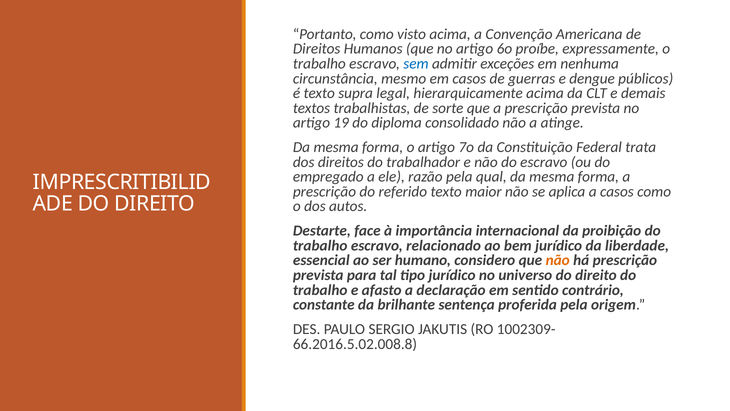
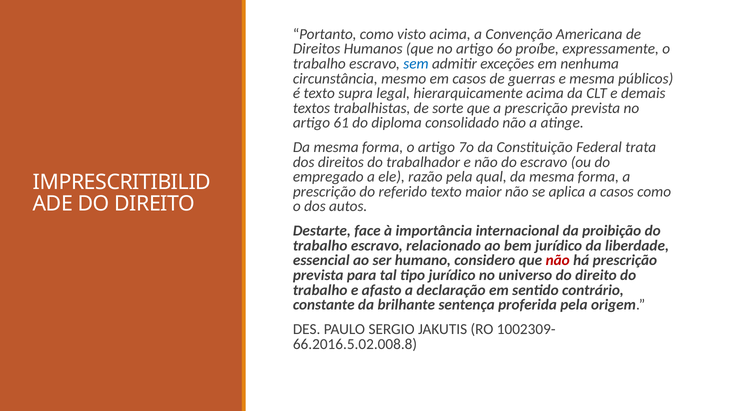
e dengue: dengue -> mesma (592, 78)
19: 19 -> 61 (341, 123)
não colour: orange -> red (558, 260)
